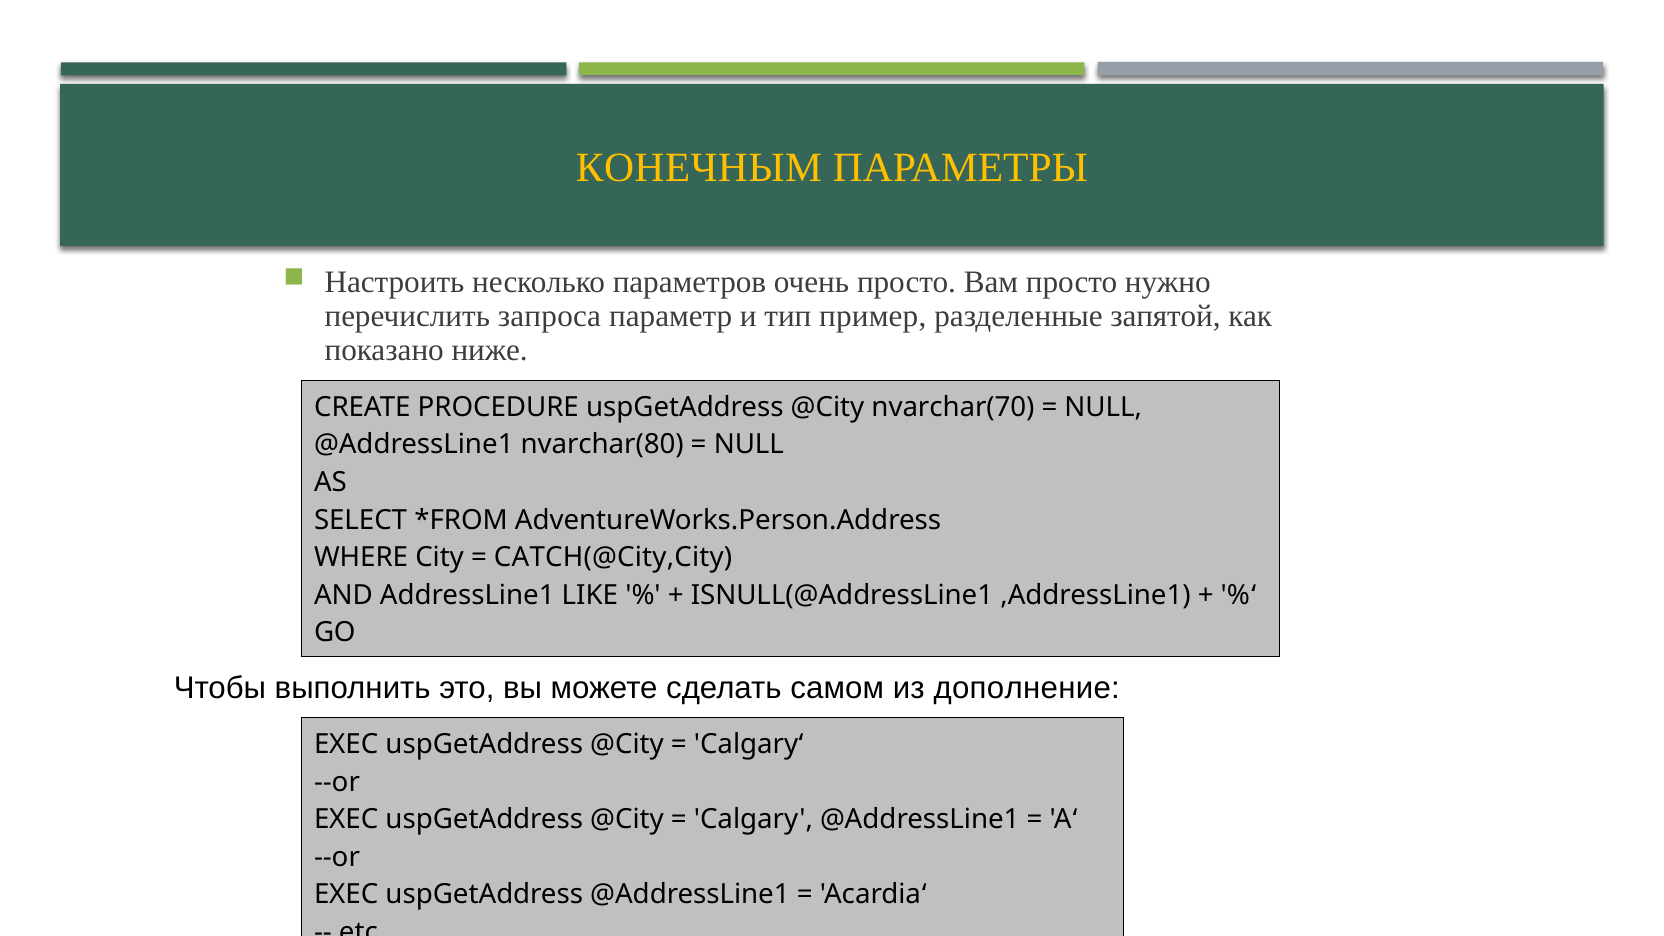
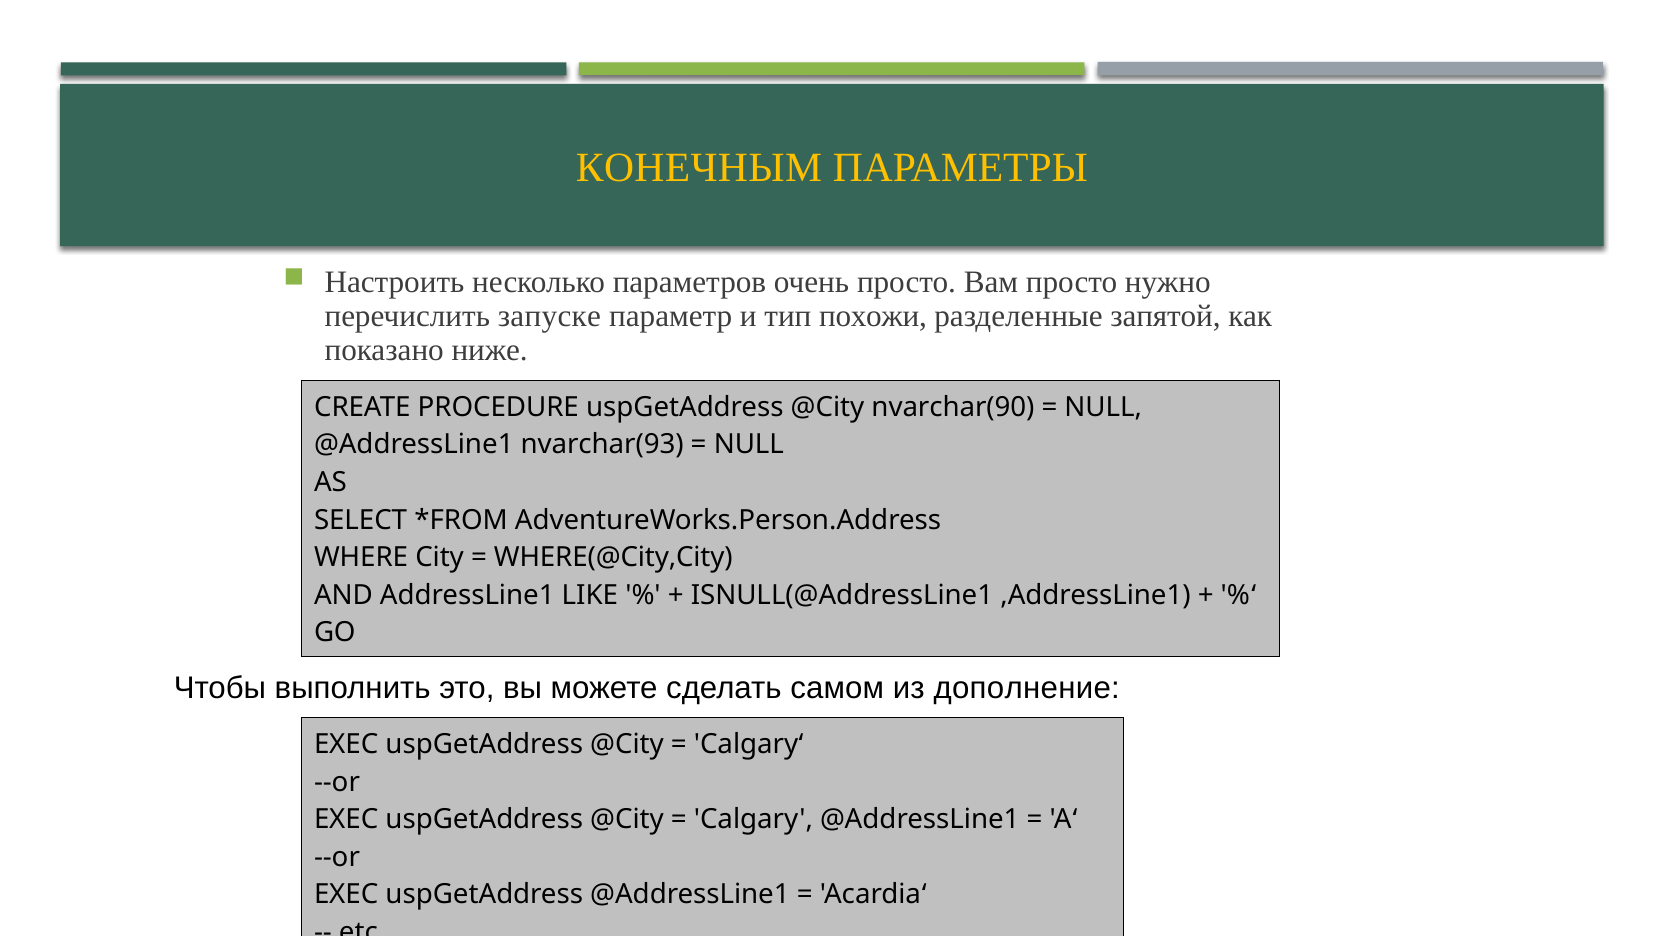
запроса: запроса -> запуске (549, 316)
пример: пример -> похожи (873, 316)
nvarchar(70: nvarchar(70 -> nvarchar(90 (953, 407)
nvarchar(80: nvarchar(80 -> nvarchar(93 (602, 445)
CATCH(@City,City: CATCH(@City,City -> WHERE(@City,City (613, 558)
